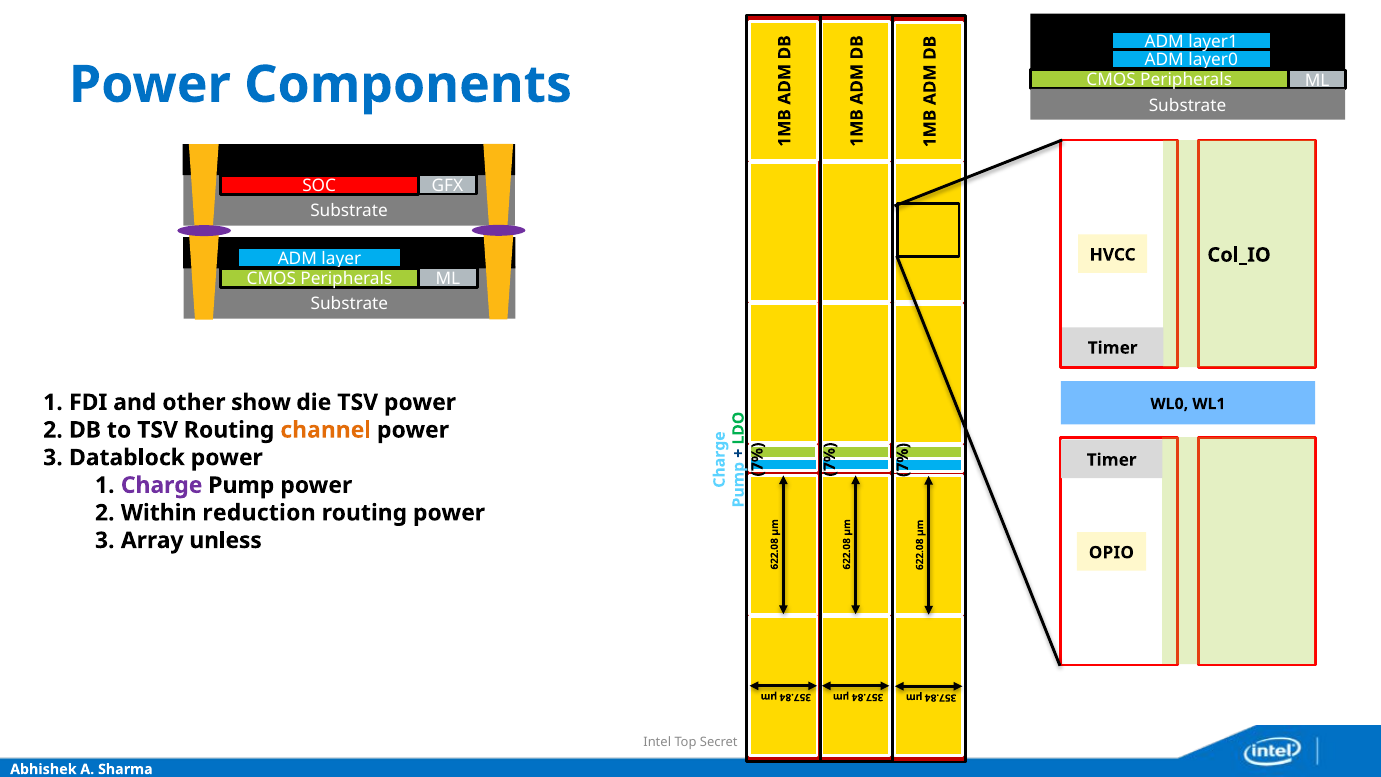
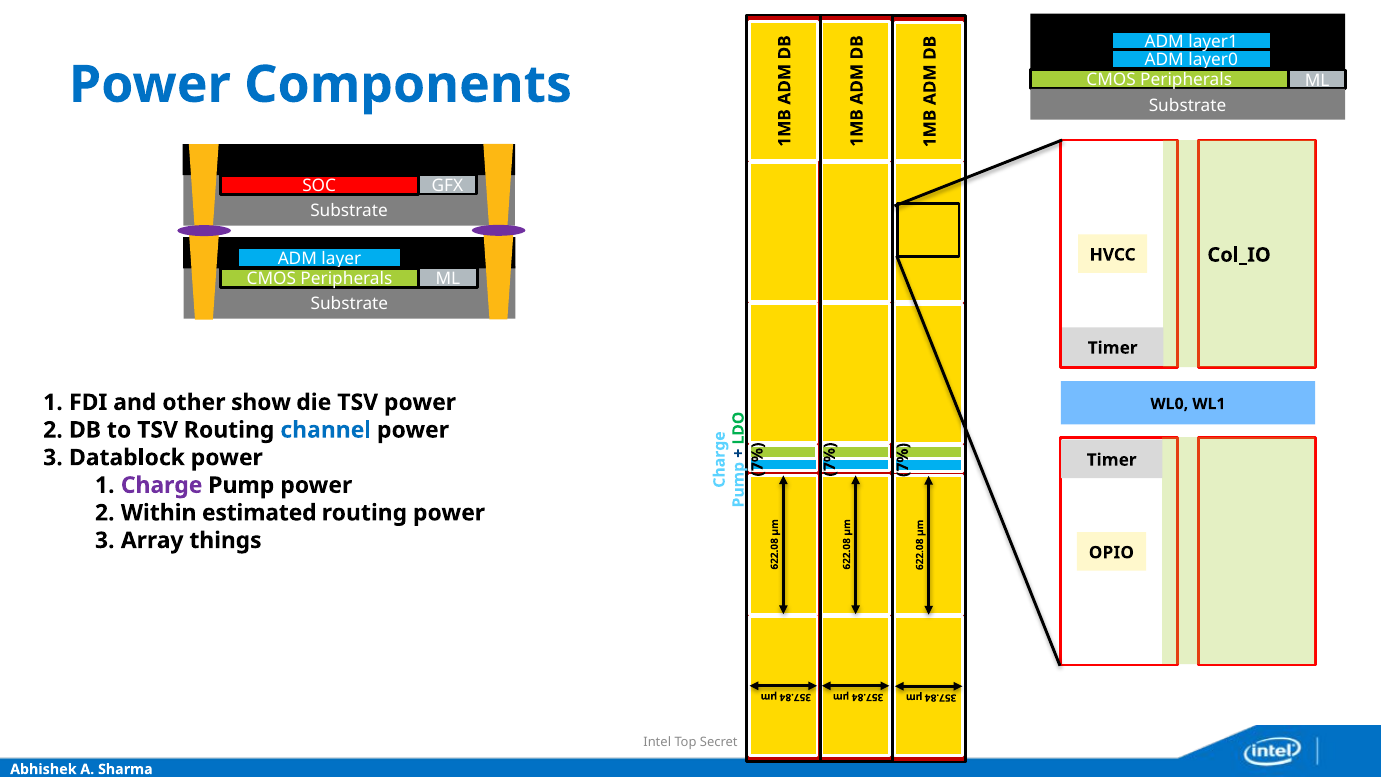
channel colour: orange -> blue (326, 430)
reduction: reduction -> estimated (259, 513)
unless: unless -> things (226, 540)
